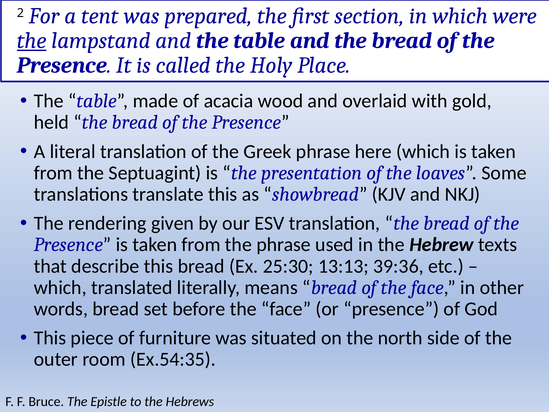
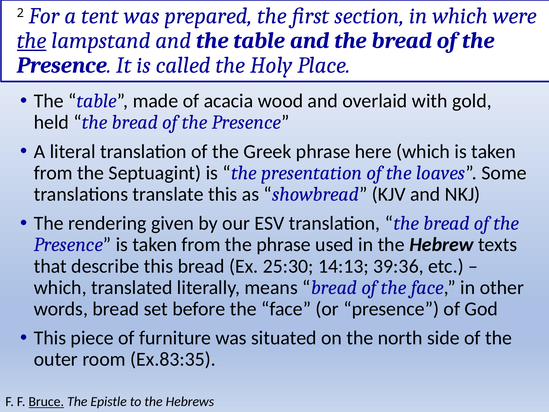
13:13: 13:13 -> 14:13 (343, 266)
Ex.54:35: Ex.54:35 -> Ex.83:35 (173, 359)
Bruce underline: none -> present (46, 401)
